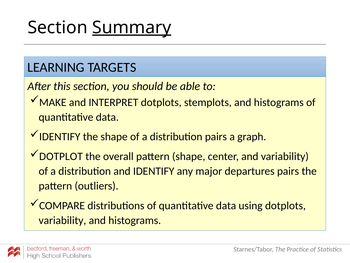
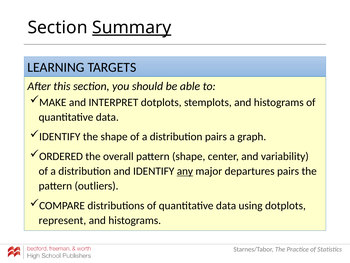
DOTPLOT: DOTPLOT -> ORDERED (61, 156)
any underline: none -> present (185, 171)
variability: variability -> represent (62, 220)
